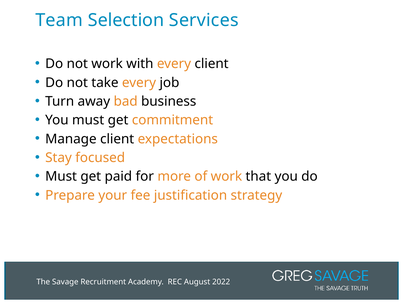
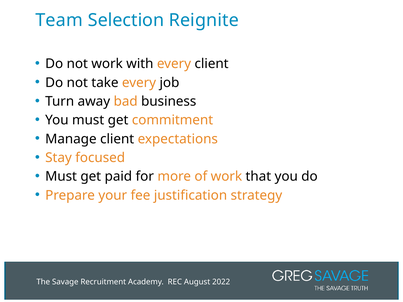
Services: Services -> Reignite (204, 20)
